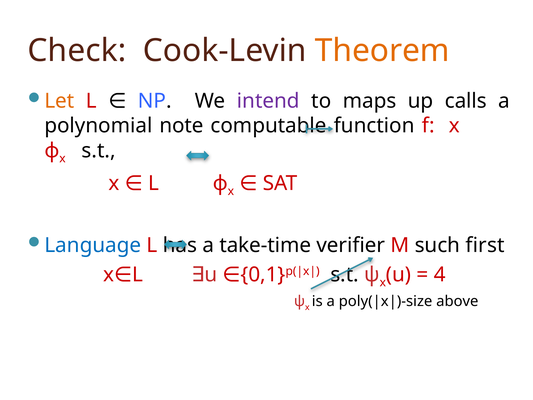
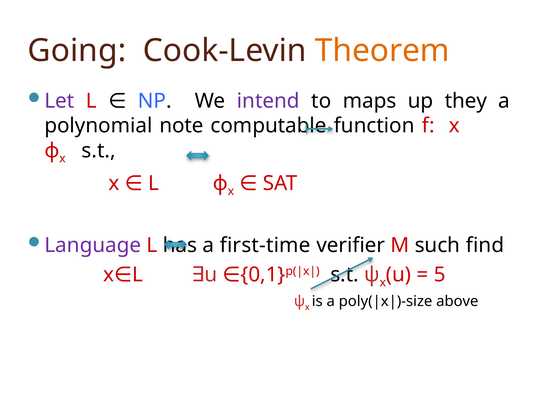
Check: Check -> Going (77, 51)
Let colour: orange -> purple (59, 101)
calls: calls -> they (466, 101)
Language colour: blue -> purple (93, 245)
take-time: take-time -> first-time (265, 245)
first: first -> find (485, 245)
4: 4 -> 5 (440, 274)
